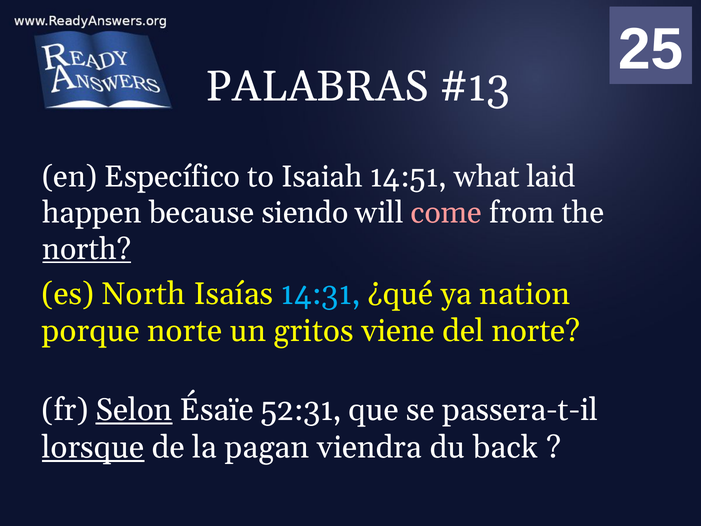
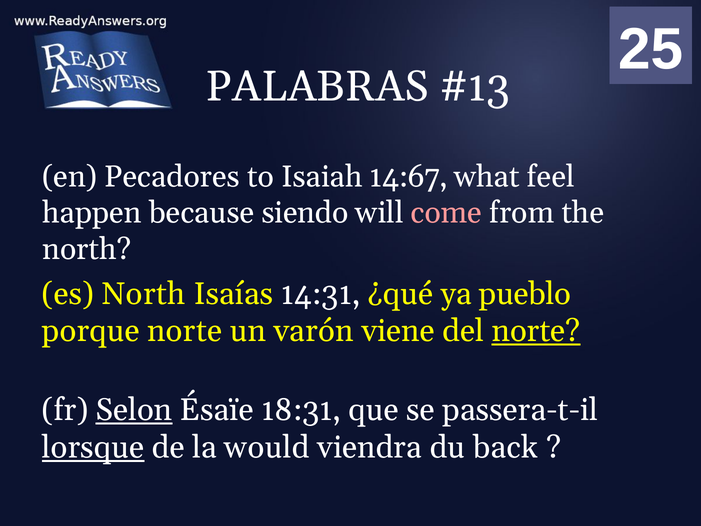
Específico: Específico -> Pecadores (172, 177)
14:51: 14:51 -> 14:67 (409, 177)
laid: laid -> feel (551, 177)
north underline: present -> none (87, 249)
14:31 colour: light blue -> white (321, 294)
nation: nation -> pueblo (525, 294)
gritos: gritos -> varón (314, 331)
norte underline: none -> present (536, 331)
52:31: 52:31 -> 18:31 (301, 410)
pagan: pagan -> would (267, 447)
